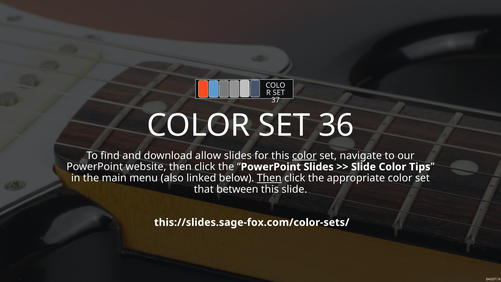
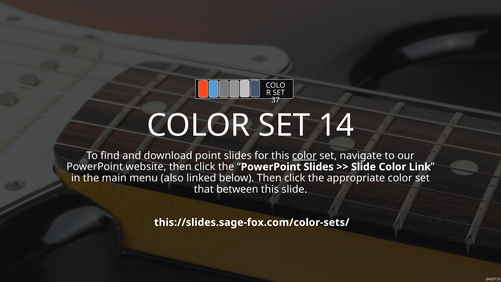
36: 36 -> 14 (336, 125)
allow: allow -> point (208, 155)
Tips: Tips -> Link (420, 167)
Then underline: present -> none (269, 178)
